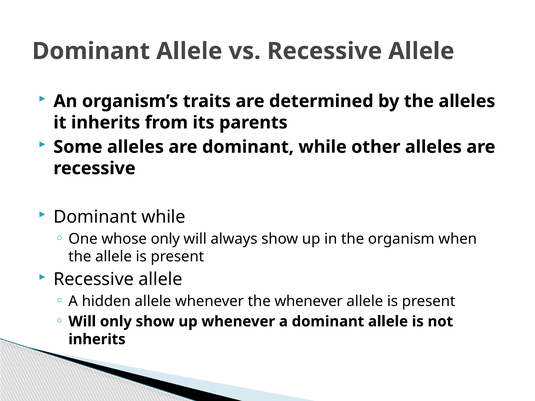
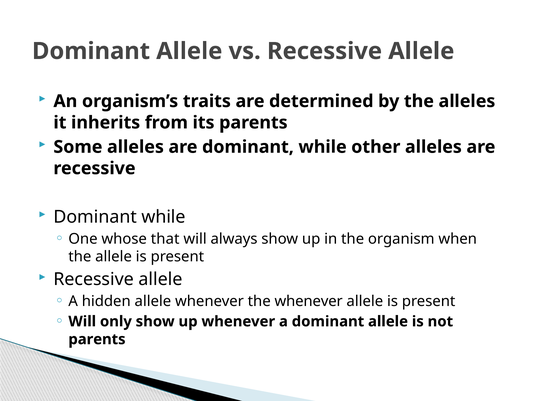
whose only: only -> that (165, 239)
inherits: inherits -> parents (97, 340)
